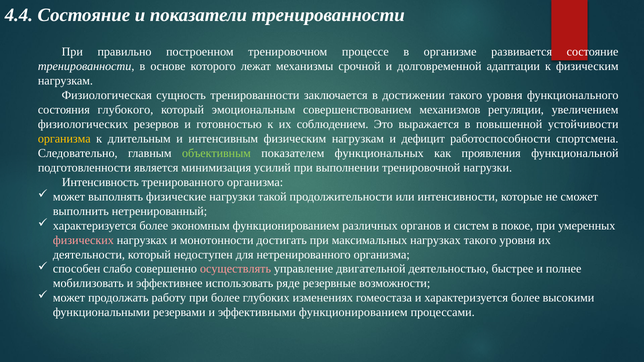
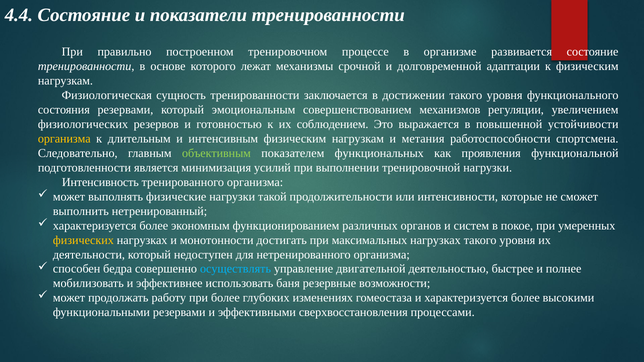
состояния глубокого: глубокого -> резервами (125, 110)
дефицит: дефицит -> метания (423, 139)
физических colour: pink -> yellow (83, 240)
слабо: слабо -> бедра (118, 269)
осуществлять colour: pink -> light blue (236, 269)
ряде: ряде -> баня (288, 284)
эффективными функционированием: функционированием -> сверхвосстановления (353, 313)
